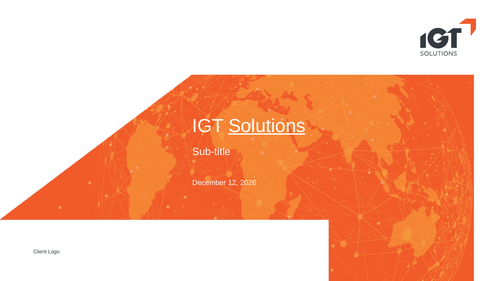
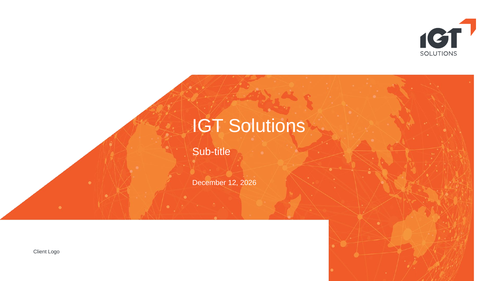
Solutions underline: present -> none (267, 126)
